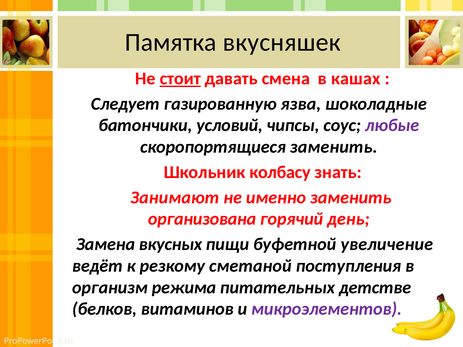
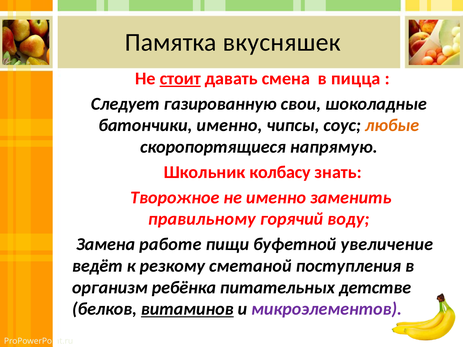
кашах: кашах -> пицца (356, 79)
язва: язва -> свои (301, 104)
батончики условий: условий -> именно (229, 125)
любые colour: purple -> orange (392, 125)
скоропортящиеся заменить: заменить -> напрямую (334, 147)
Занимают: Занимают -> Творожное (175, 198)
организована: организована -> правильному (202, 219)
день: день -> воду (348, 219)
вкусных: вкусных -> работе (170, 244)
режима: режима -> ребёнка (184, 288)
витаминов underline: none -> present (187, 309)
